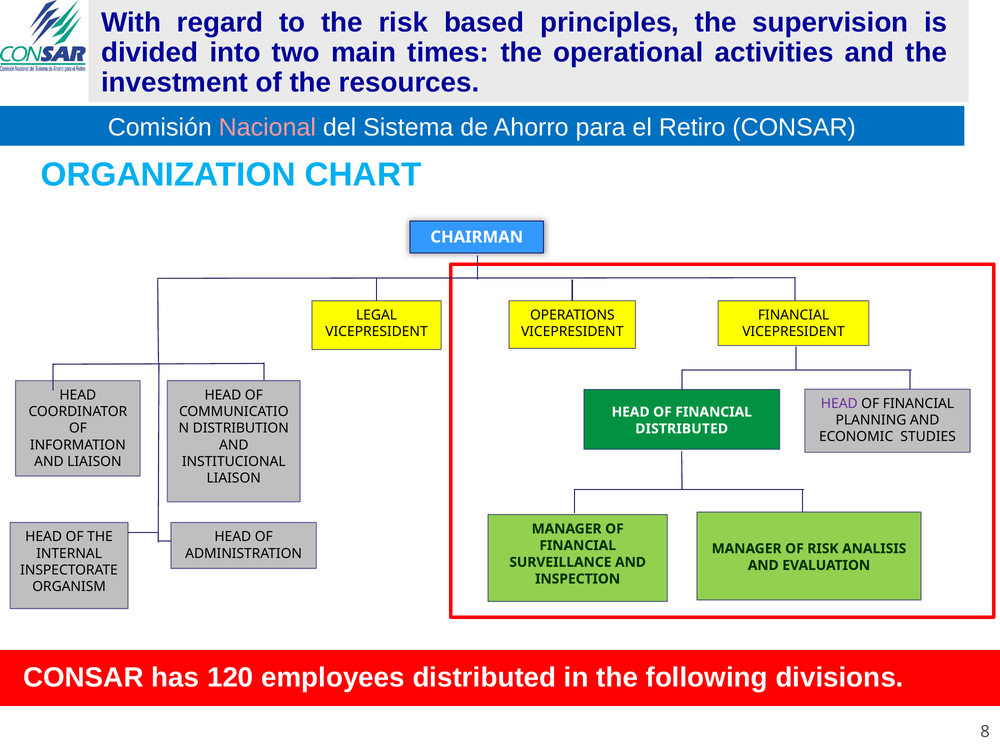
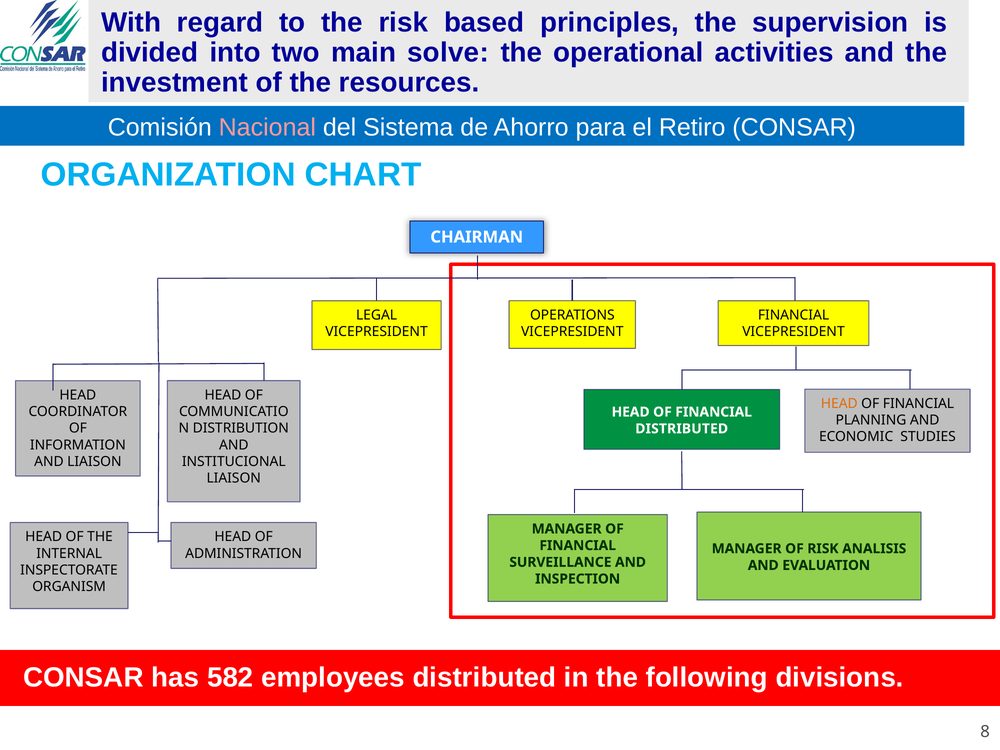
times: times -> solve (448, 53)
HEAD colour: purple -> orange (839, 403)
120: 120 -> 582 (230, 678)
